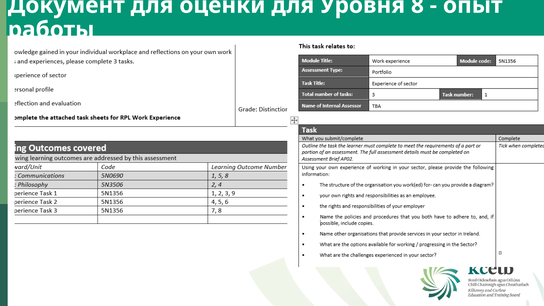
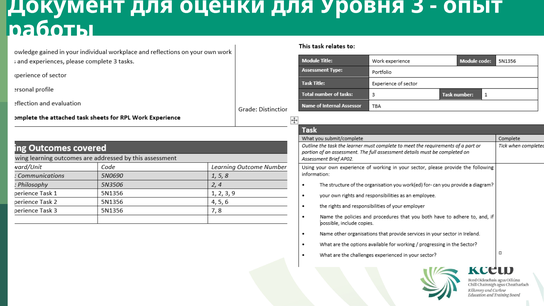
8: 8 -> 3 (417, 5)
